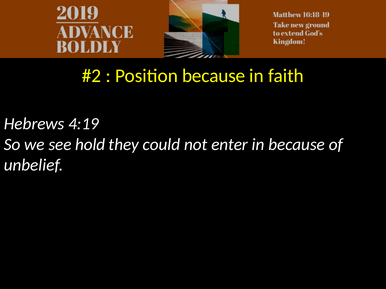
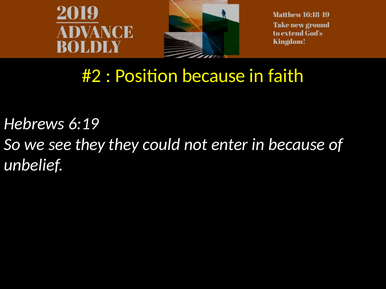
4:19: 4:19 -> 6:19 (84, 124)
see hold: hold -> they (90, 145)
